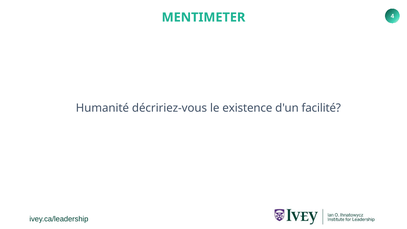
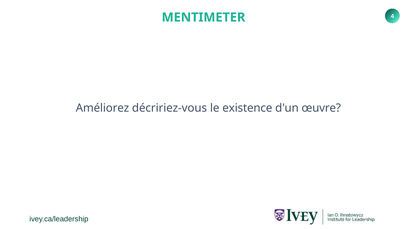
Humanité: Humanité -> Améliorez (102, 108)
facilité: facilité -> œuvre (321, 108)
